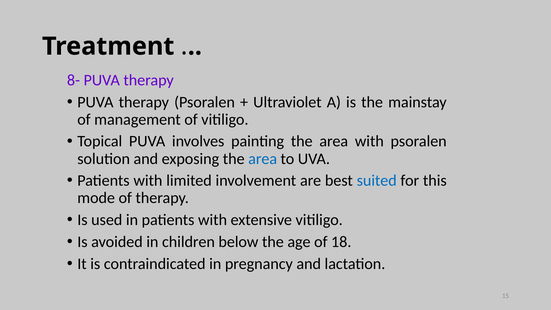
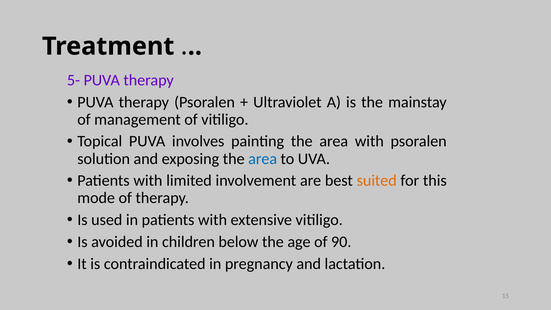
8-: 8- -> 5- (73, 80)
suited colour: blue -> orange (377, 181)
18: 18 -> 90 (341, 242)
